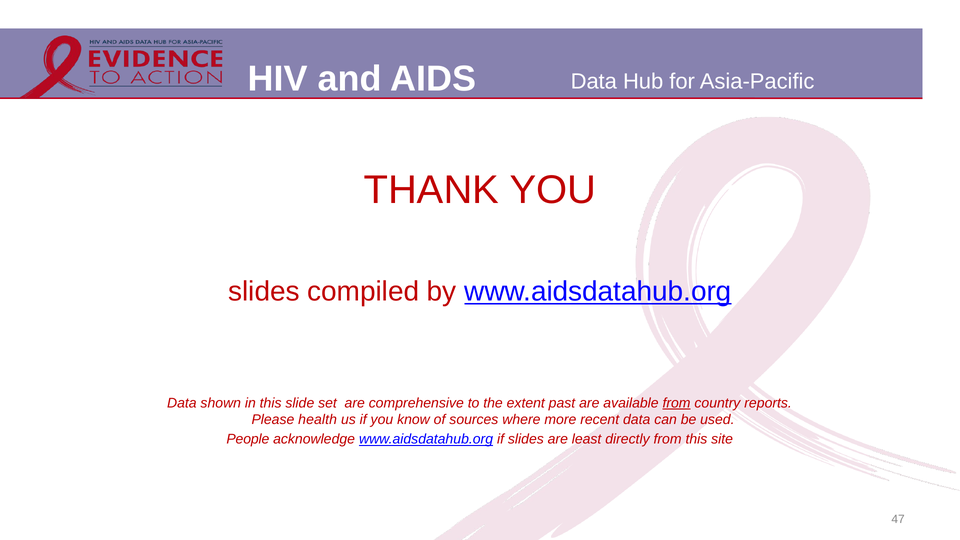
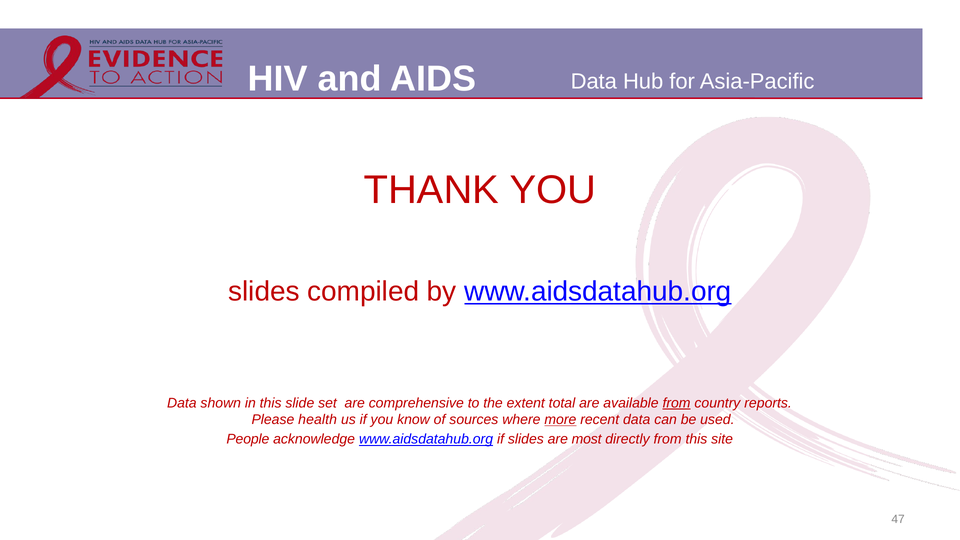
past: past -> total (562, 403)
more underline: none -> present (560, 420)
least: least -> most (587, 439)
